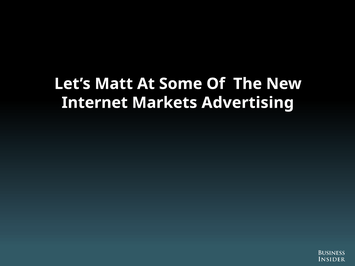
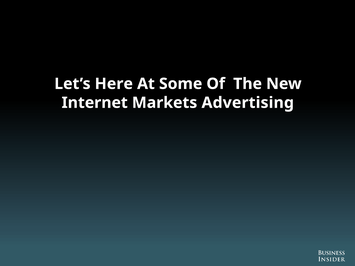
Matt: Matt -> Here (114, 84)
